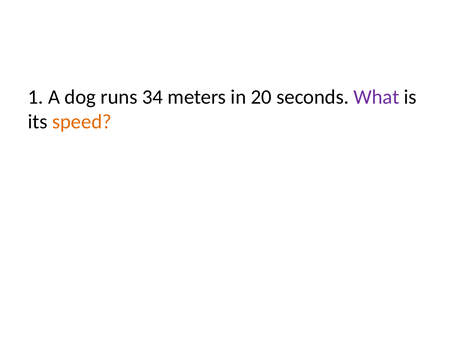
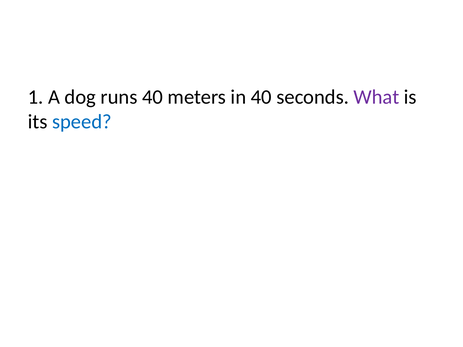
runs 34: 34 -> 40 (153, 97)
in 20: 20 -> 40 (261, 97)
speed colour: orange -> blue (82, 122)
